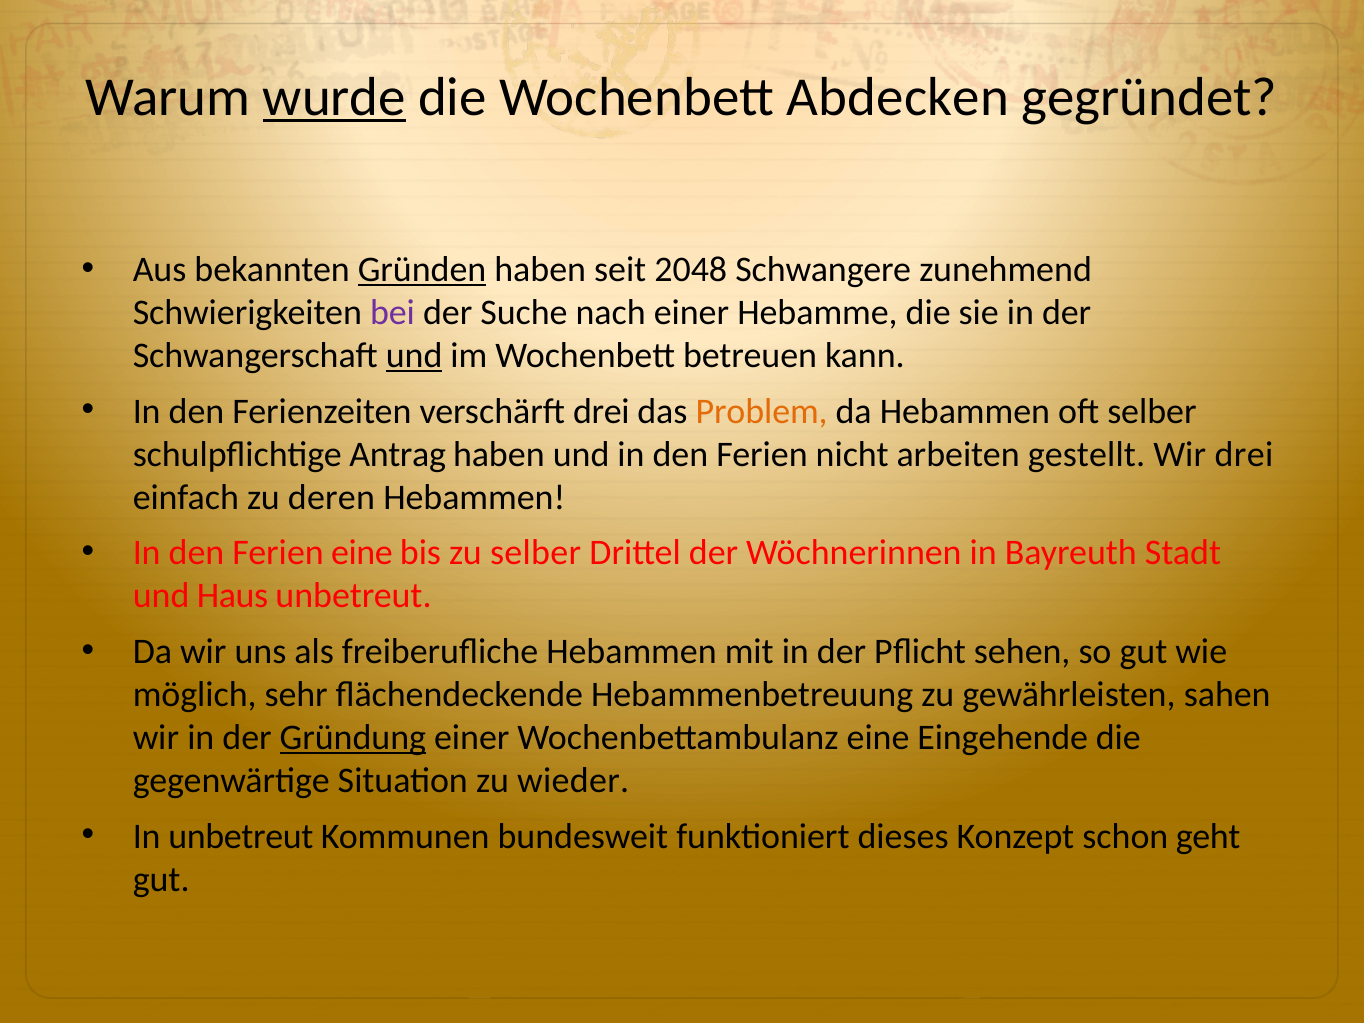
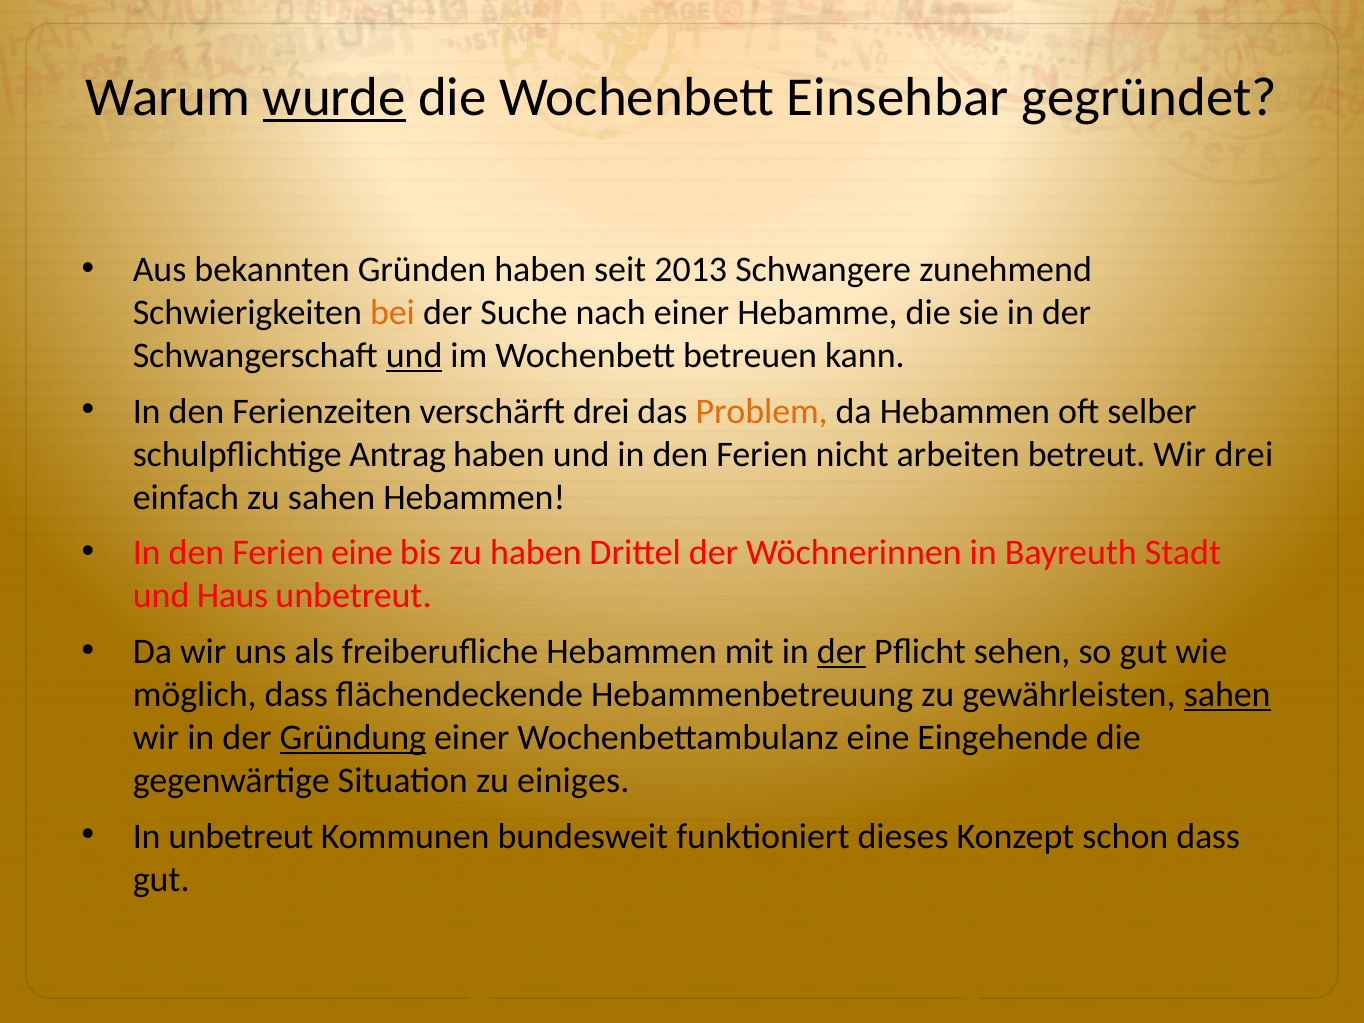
Abdecken: Abdecken -> Einsehbar (898, 97)
Gründen underline: present -> none (422, 270)
2048: 2048 -> 2013 (691, 270)
bei colour: purple -> orange (393, 313)
gestellt: gestellt -> betreut (1087, 454)
zu deren: deren -> sahen (332, 498)
zu selber: selber -> haben (536, 553)
der underline: none -> present (842, 651)
möglich sehr: sehr -> dass (296, 695)
sahen underline: none -> present (1227, 695)
wieder: wieder -> einiges (573, 781)
schon geht: geht -> dass (1208, 836)
